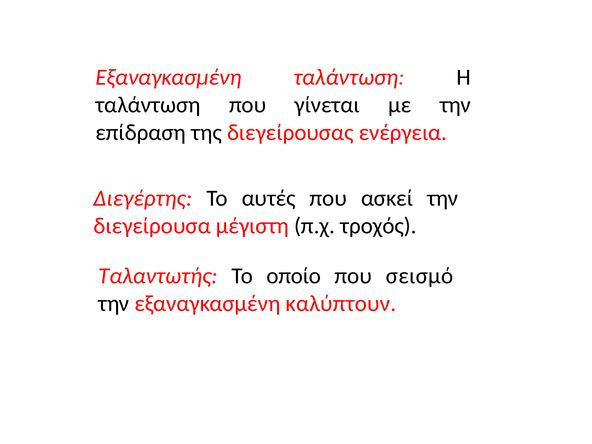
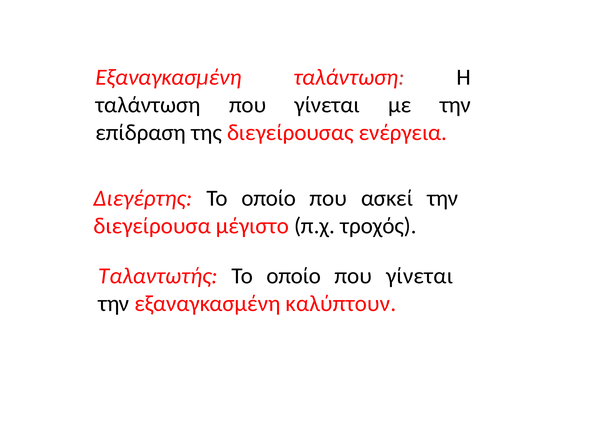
Διεγέρτης Το αυτές: αυτές -> οποίο (269, 198)
μέγιστη: μέγιστη -> μέγιστο (252, 226)
σεισμό: σεισμό -> γίνεται (420, 276)
